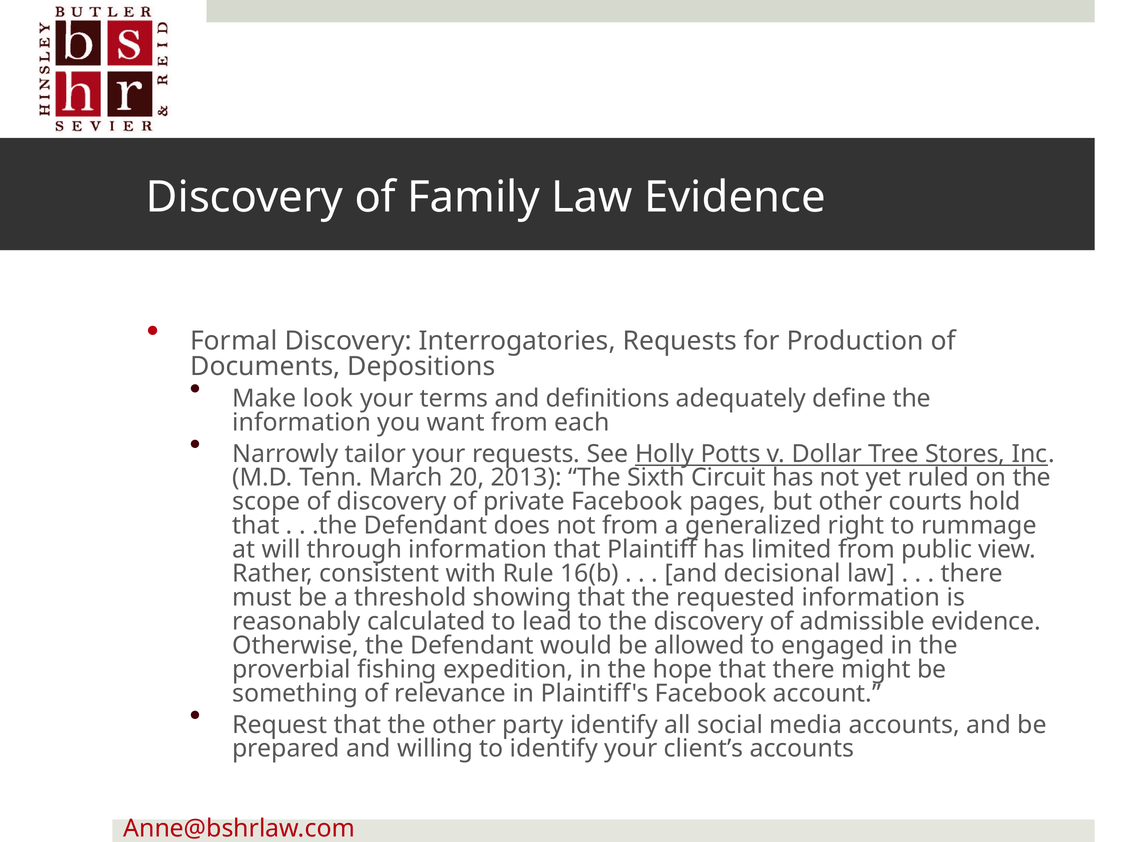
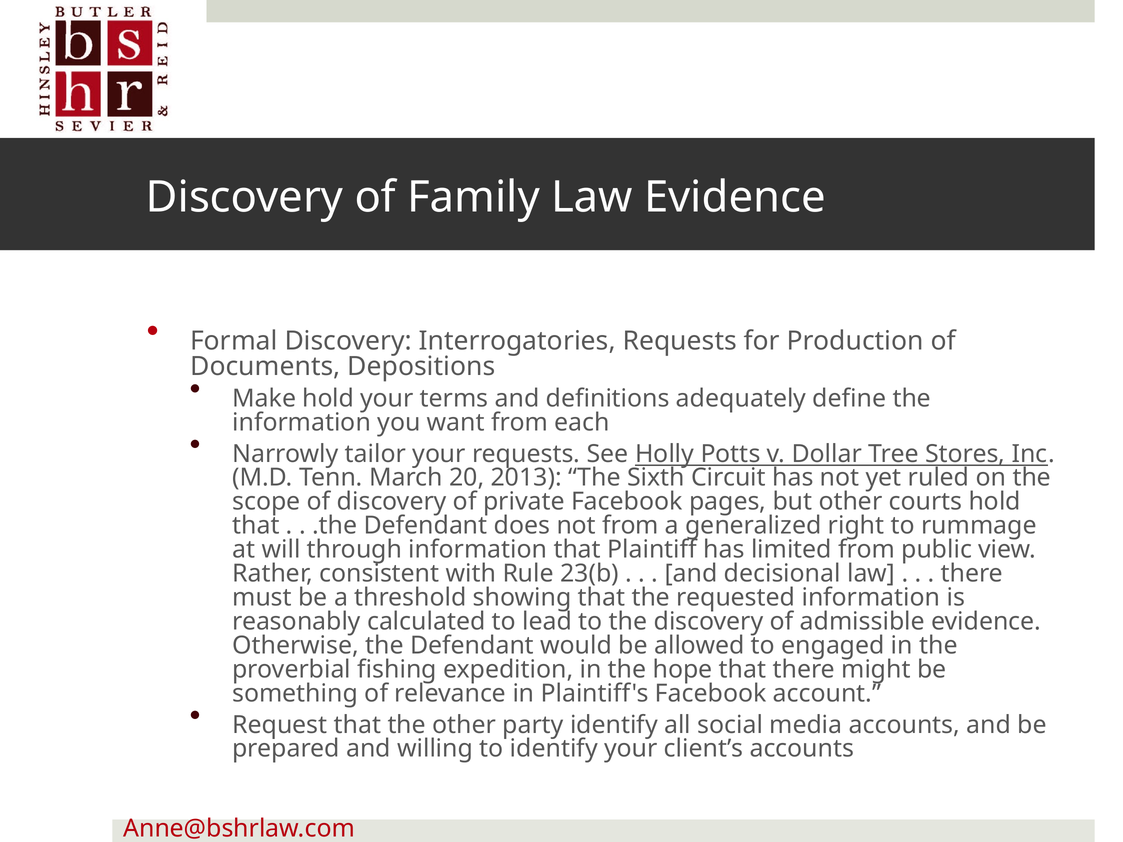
Make look: look -> hold (328, 399)
16(b: 16(b -> 23(b (590, 574)
